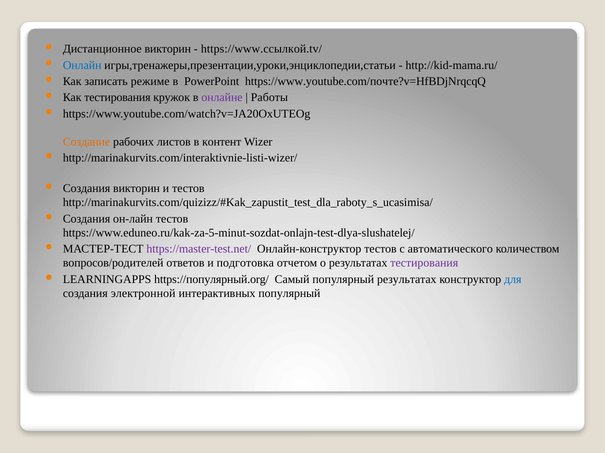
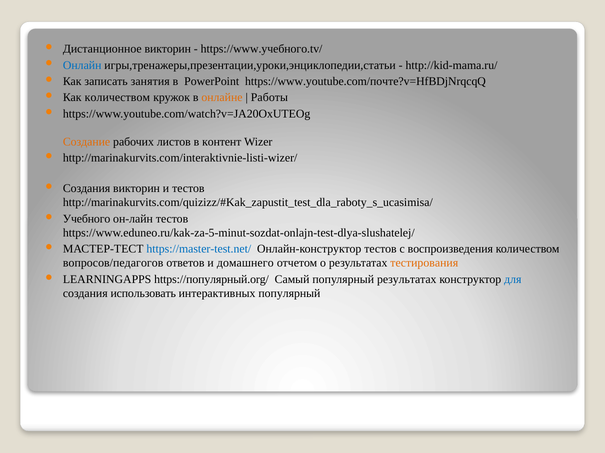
https://www.ссылкой.tv/: https://www.ссылкой.tv/ -> https://www.учебного.tv/ (262, 49)
режиме: режиме -> занятия (150, 81)
Как тестирования: тестирования -> количеством (117, 98)
онлайне colour: purple -> orange (222, 98)
Создания: Создания -> Учебного (87, 219)
https://master-test.net/ colour: purple -> blue (199, 249)
автоматического: автоматического -> воспроизведения (450, 249)
вопросов/родителей: вопросов/родителей -> вопросов/педагогов (113, 264)
подготовка: подготовка -> домашнего (245, 264)
тестирования colour: purple -> orange (424, 264)
электронной: электронной -> использовать (143, 294)
